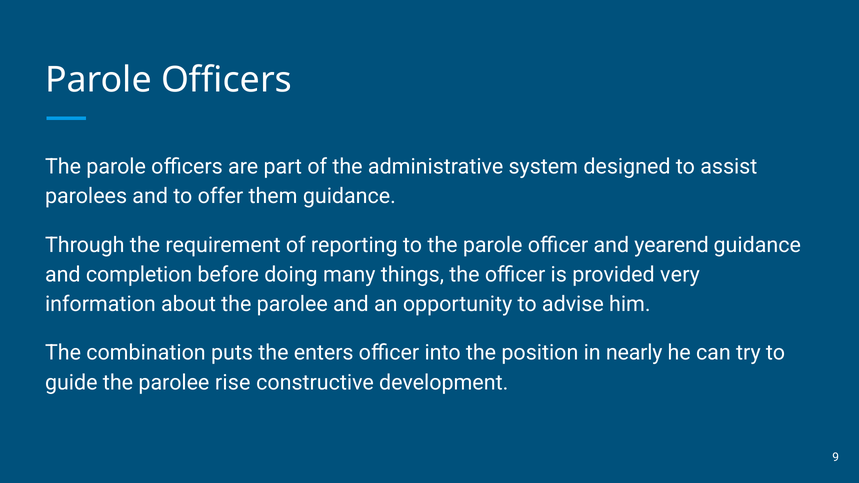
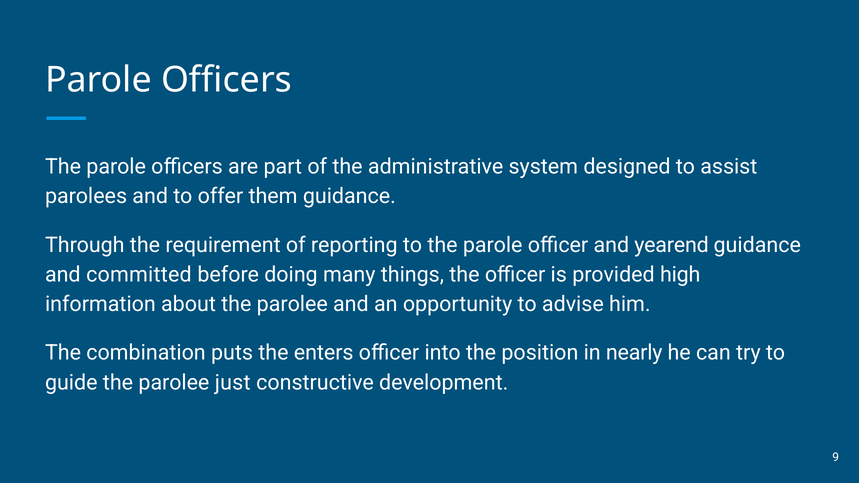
completion: completion -> committed (139, 275)
very: very -> high (680, 275)
rise: rise -> just (233, 383)
